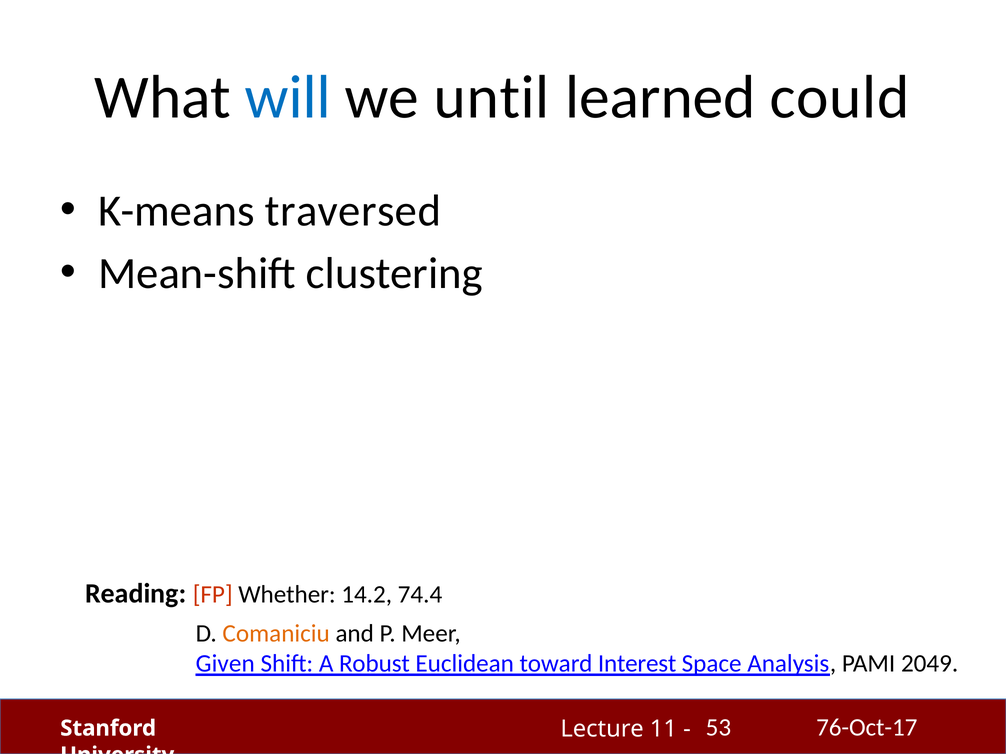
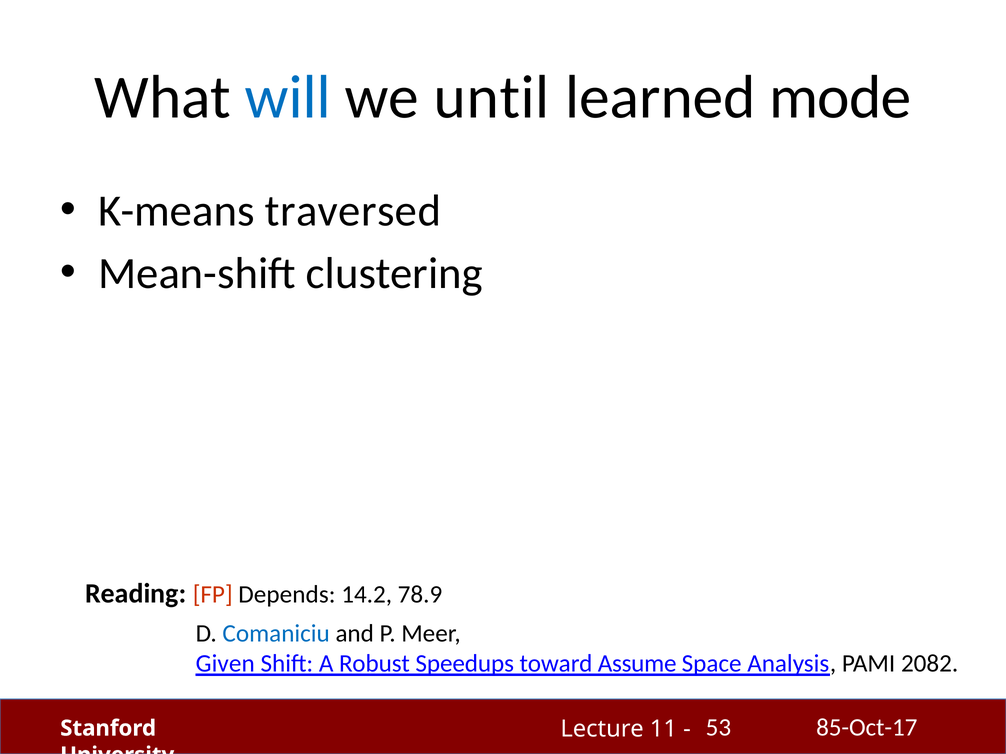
could: could -> mode (840, 97)
Whether: Whether -> Depends (287, 595)
74.4: 74.4 -> 78.9 (420, 595)
Comaniciu colour: orange -> blue (276, 634)
Euclidean: Euclidean -> Speedups (465, 664)
Interest: Interest -> Assume (637, 664)
2049: 2049 -> 2082 (930, 664)
76-Oct-17: 76-Oct-17 -> 85-Oct-17 (867, 728)
